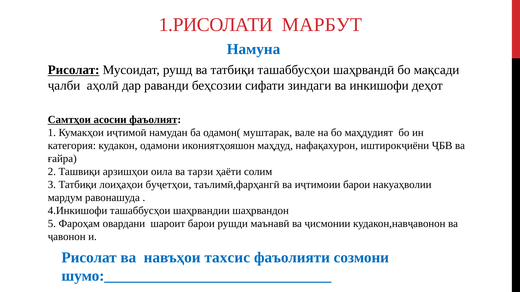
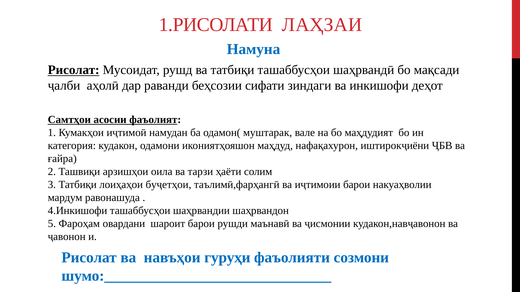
МАРБУТ: МАРБУТ -> ЛАҲЗАИ (322, 25)
тахсис: тахсис -> гуруҳи (227, 258)
